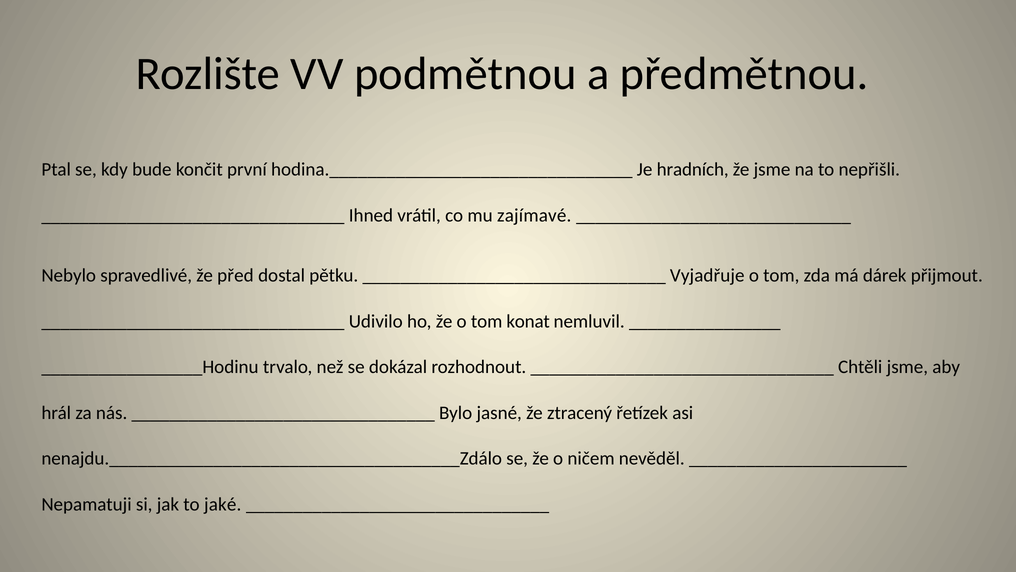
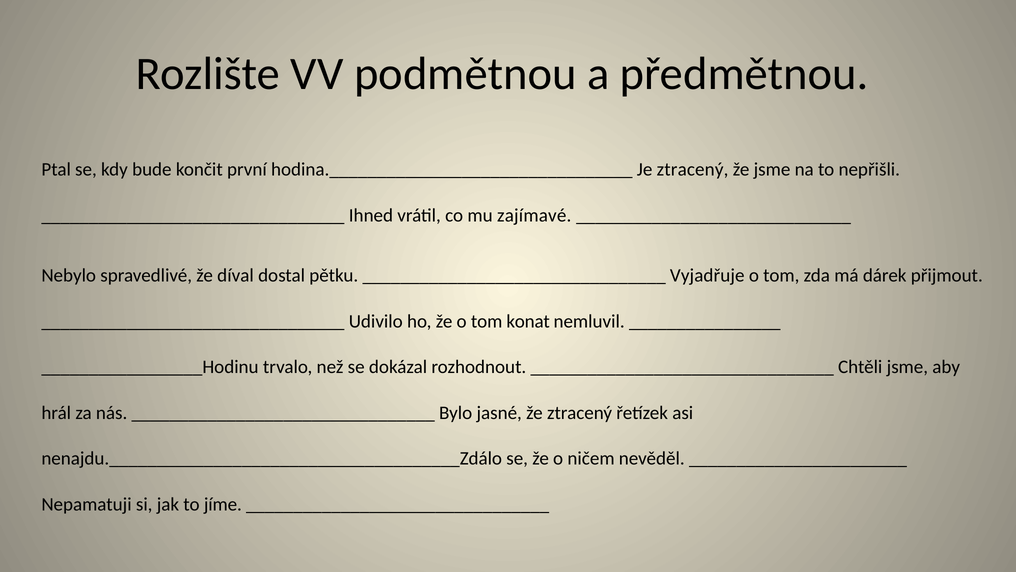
Je hradních: hradních -> ztracený (693, 170)
před: před -> díval (236, 275)
jaké: jaké -> jíme (223, 504)
